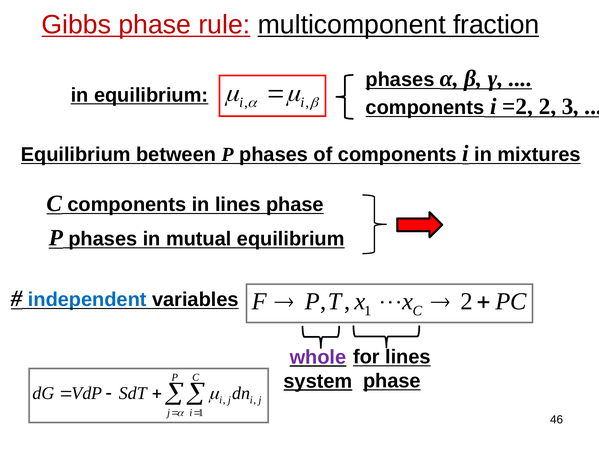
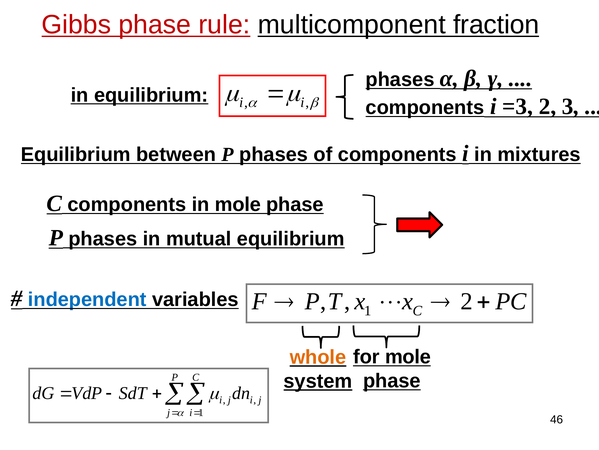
=2: =2 -> =3 (518, 106)
in lines: lines -> mole (238, 204)
for lines: lines -> mole (408, 356)
whole colour: purple -> orange (318, 357)
